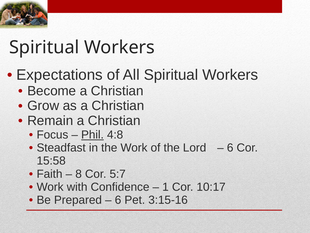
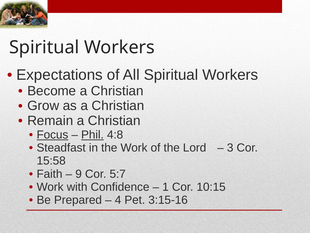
Focus underline: none -> present (52, 135)
6: 6 -> 3 (230, 148)
8: 8 -> 9 (79, 174)
10:17: 10:17 -> 10:15 (211, 187)
6: 6 -> 4 (118, 200)
